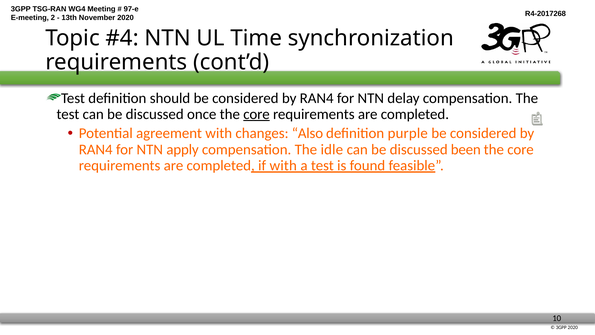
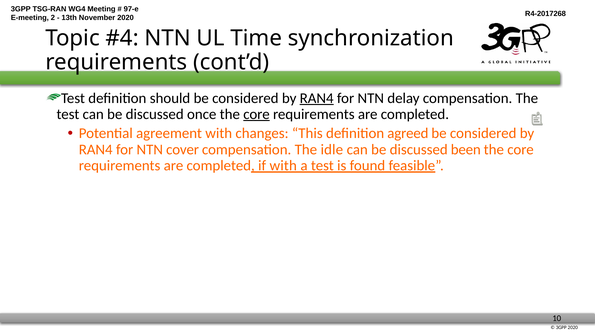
RAN4 underline: none -> present (317, 98)
Also: Also -> This (307, 133)
purple: purple -> agreed (408, 133)
apply: apply -> cover (183, 149)
